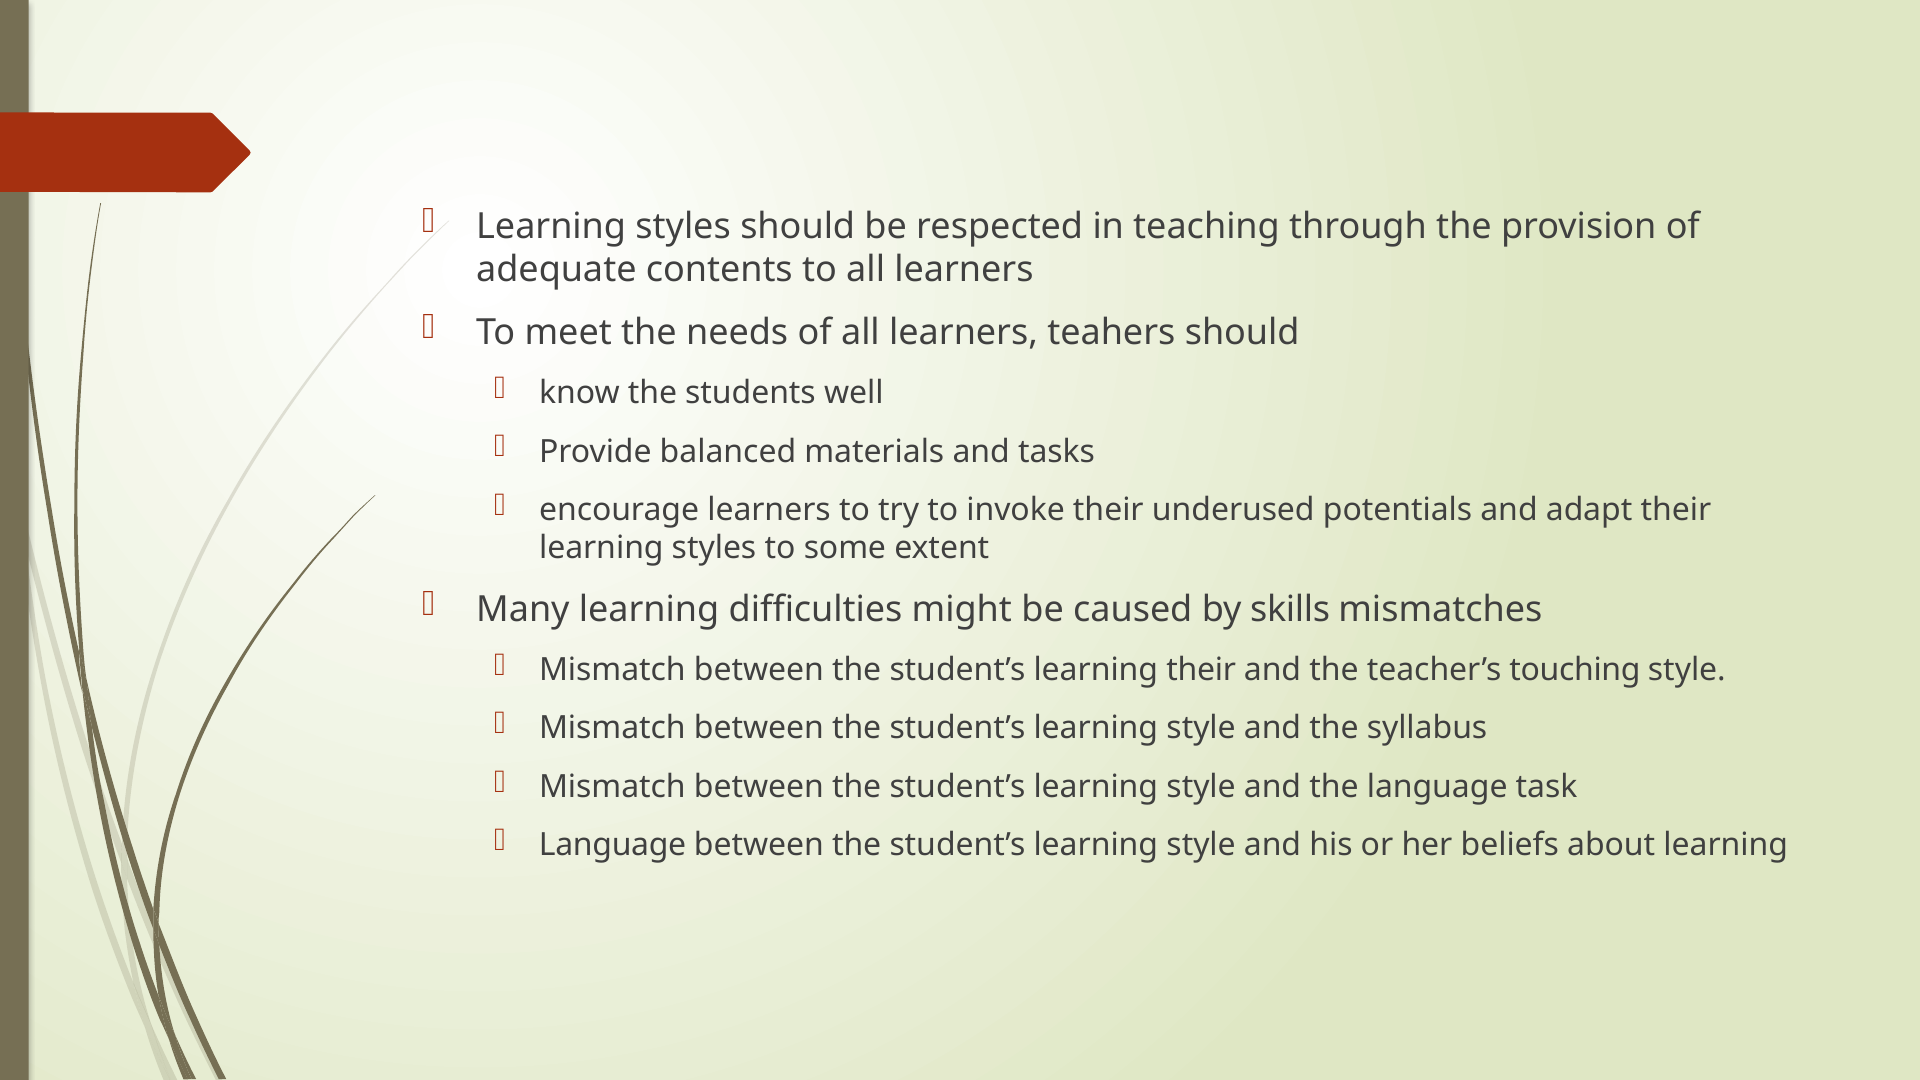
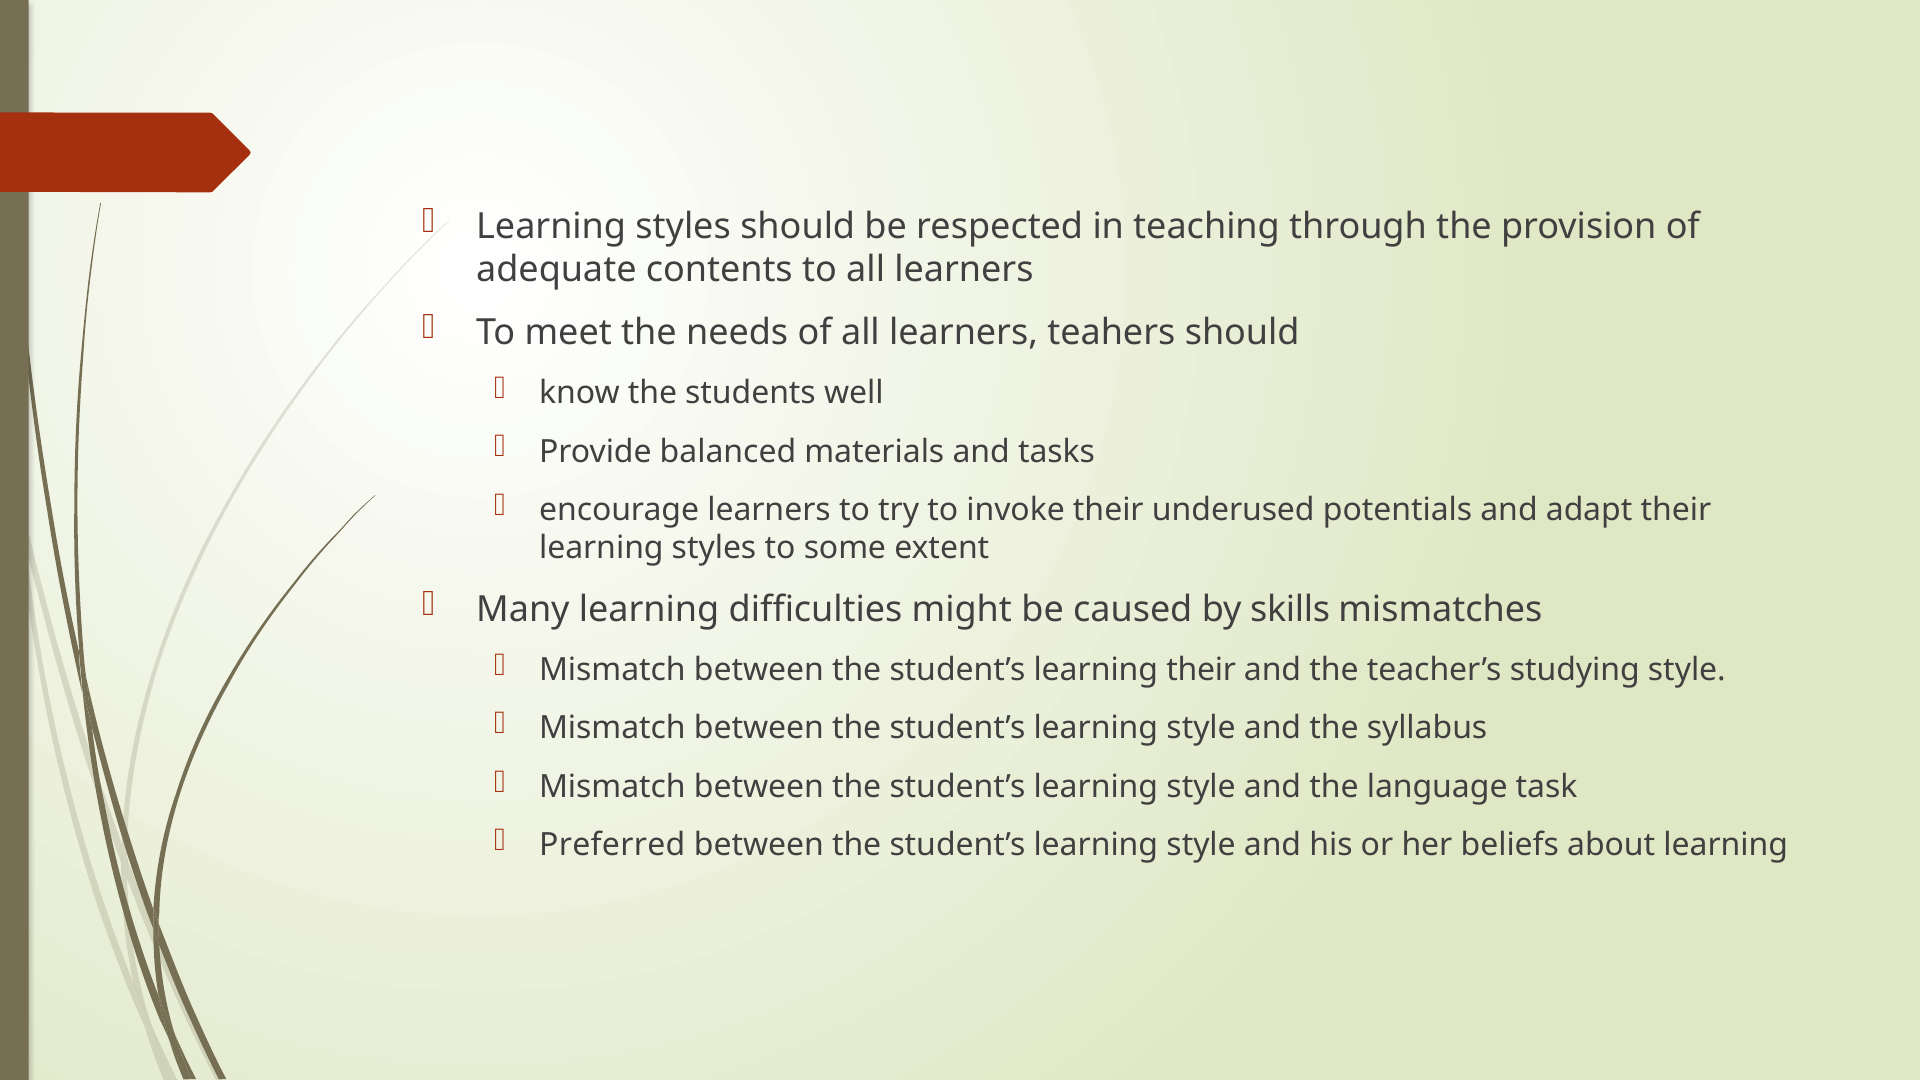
touching: touching -> studying (1575, 670)
Language: Language -> Preferred (612, 845)
